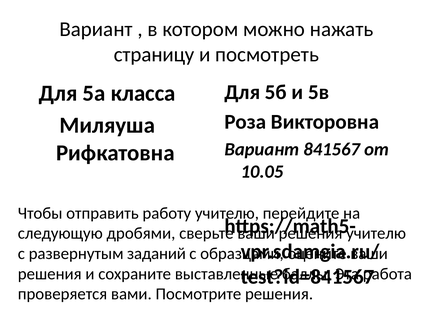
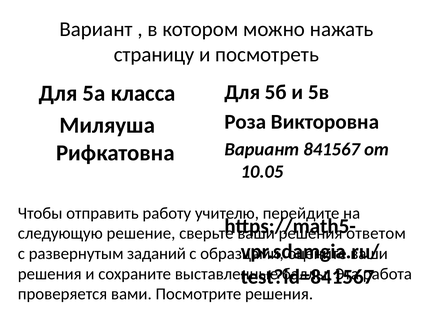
дробями: дробями -> решение (141, 233)
учителю: учителю -> ответом (376, 233)
